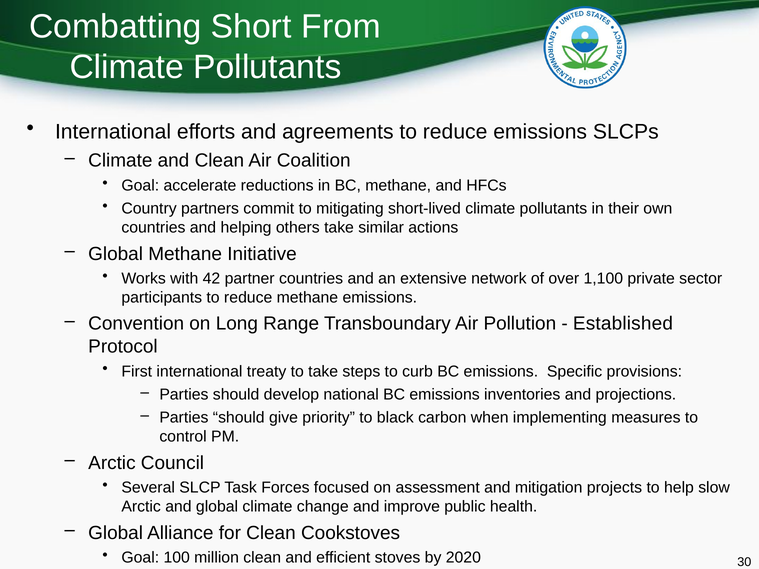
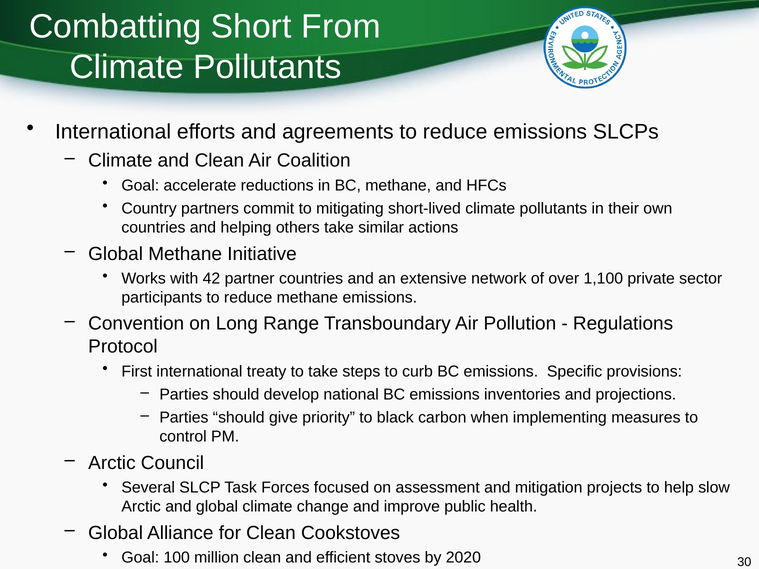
Established: Established -> Regulations (623, 324)
